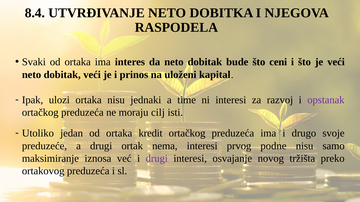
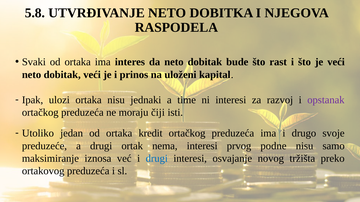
8.4: 8.4 -> 5.8 (35, 13)
ceni: ceni -> rast (278, 62)
cilj: cilj -> čiji (158, 113)
drugi colour: purple -> blue (157, 159)
